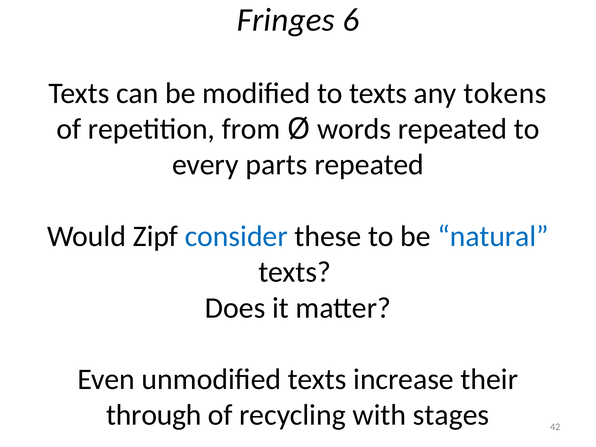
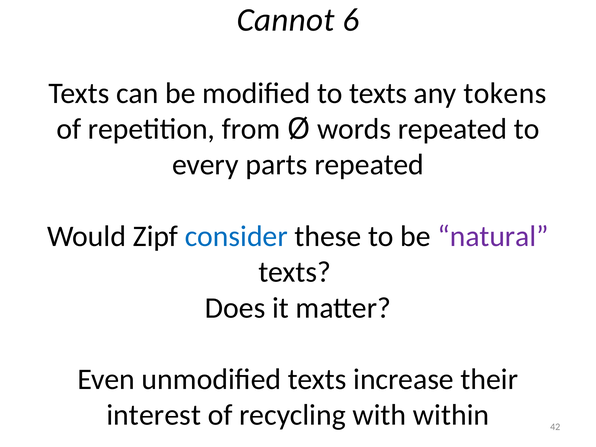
Fringes: Fringes -> Cannot (286, 20)
natural colour: blue -> purple (493, 236)
through: through -> interest (154, 415)
stages: stages -> within (451, 415)
